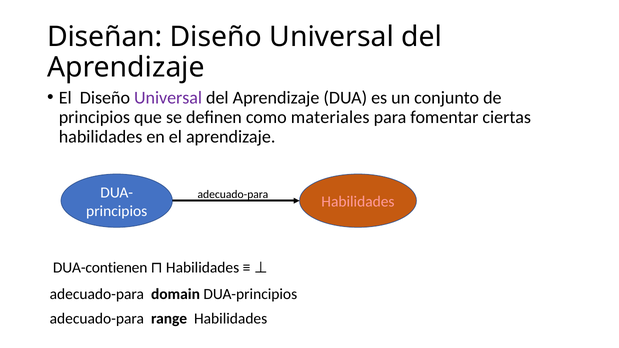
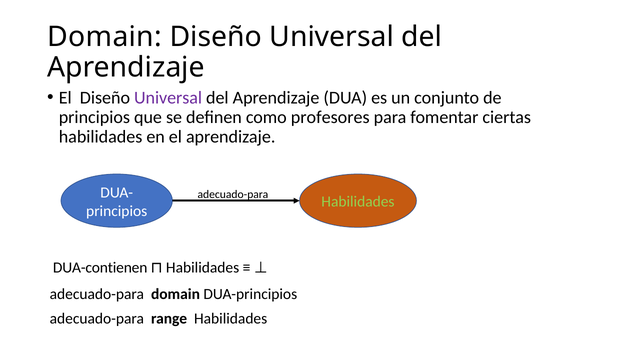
Diseñan: Diseñan -> Domain (105, 37)
materiales: materiales -> profesores (330, 117)
Habilidades colour: pink -> light green (358, 202)
